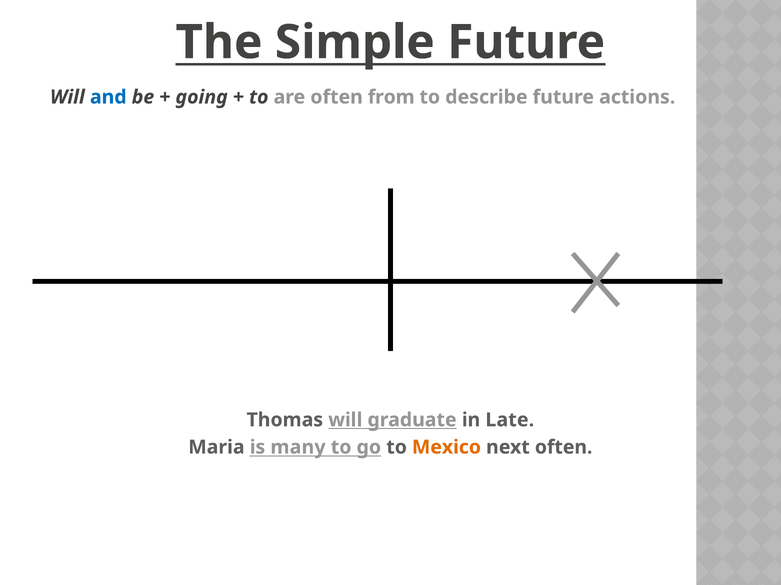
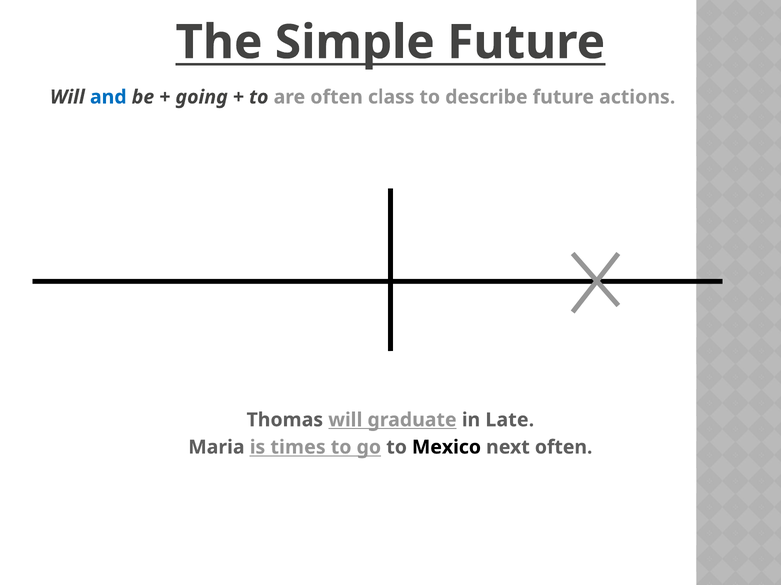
from: from -> class (391, 97)
many: many -> times (298, 448)
Mexico colour: orange -> black (446, 448)
